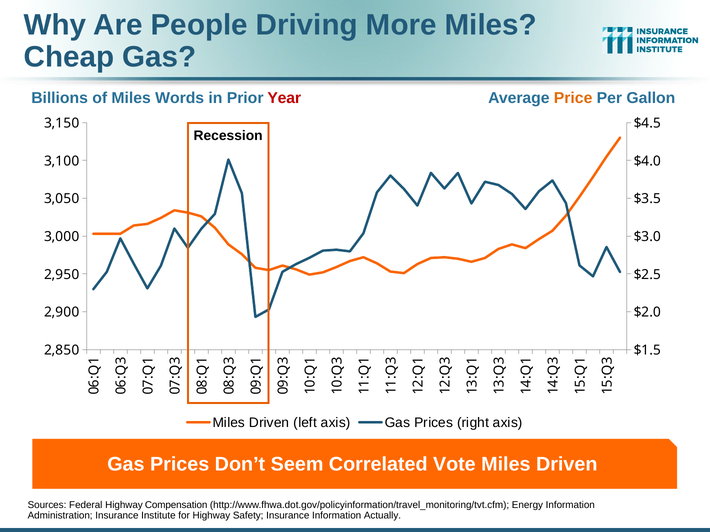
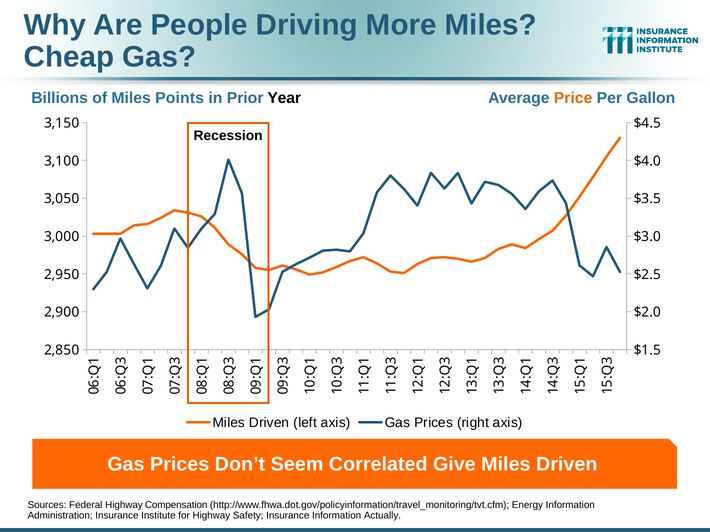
Words: Words -> Points (180, 98)
Year colour: red -> black (284, 98)
Vote: Vote -> Give (454, 464)
